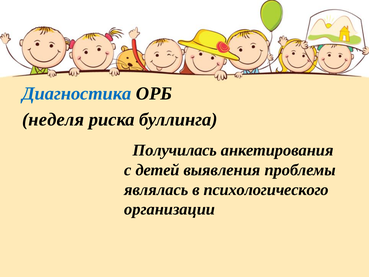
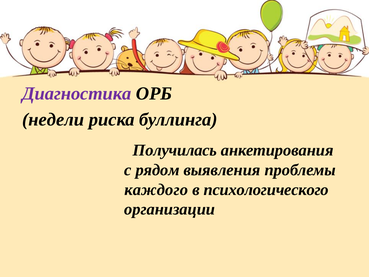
Диагностика colour: blue -> purple (77, 94)
неделя: неделя -> недели (53, 119)
детей: детей -> рядом (158, 170)
являлась: являлась -> каждого (156, 189)
